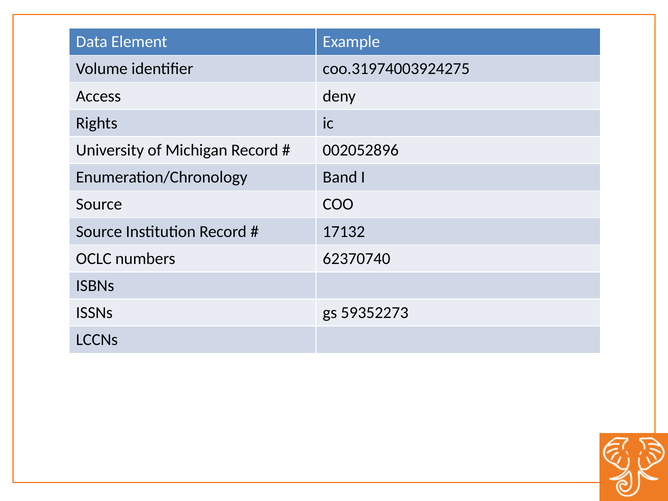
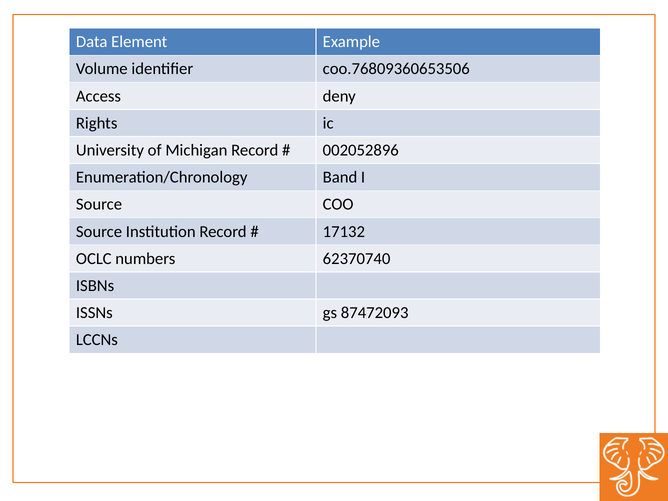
coo.31974003924275: coo.31974003924275 -> coo.76809360653506 (396, 69)
59352273: 59352273 -> 87472093 (375, 313)
